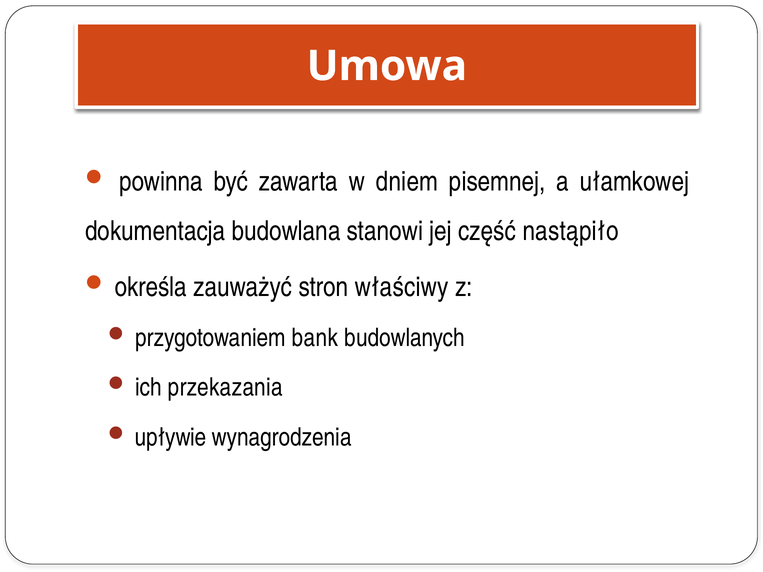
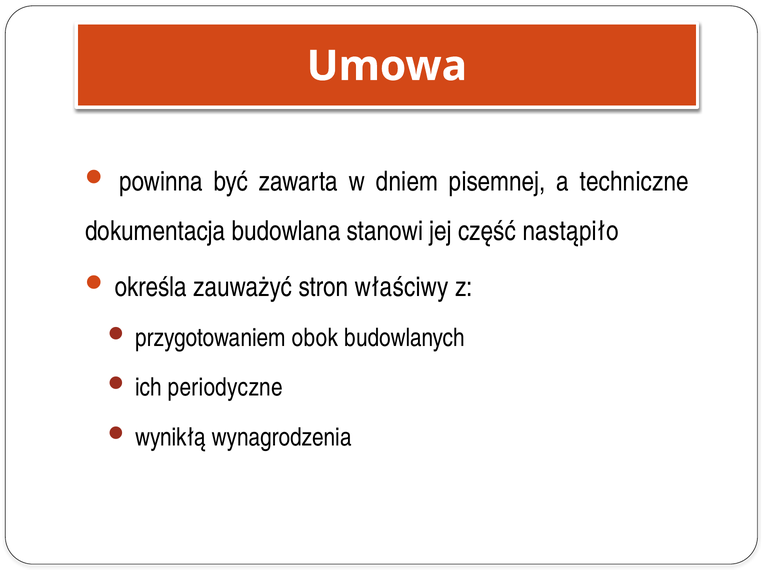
ułamkowej: ułamkowej -> techniczne (634, 182)
bank: bank -> obok (315, 338)
przekazania: przekazania -> periodyczne (225, 388)
upływie: upływie -> wynikłą (171, 437)
